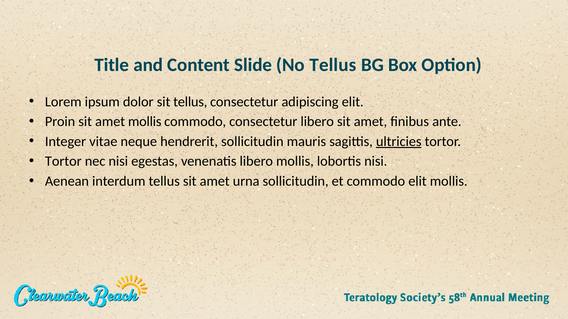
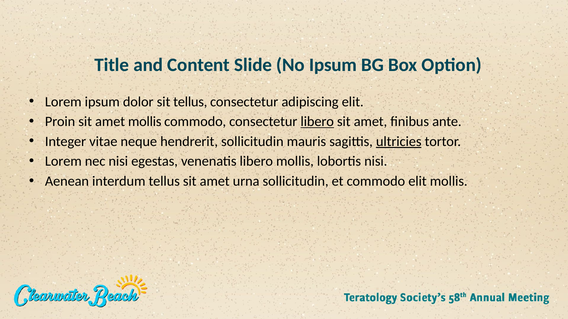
No Tellus: Tellus -> Ipsum (333, 65)
libero underline: none -> present (317, 122)
Tortor: Tortor -> Lorem (63, 162)
